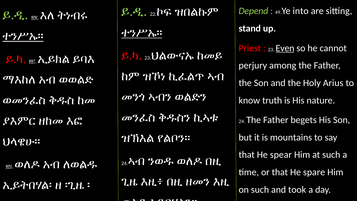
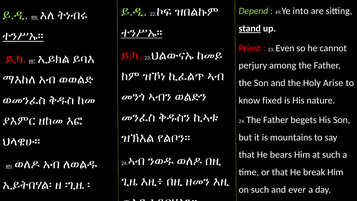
stand underline: none -> present (250, 28)
Even underline: present -> none (285, 48)
Arius: Arius -> Arise (333, 83)
truth: truth -> fixed (272, 100)
spear: spear -> bears (281, 155)
spare: spare -> break (314, 172)
took: took -> ever (297, 189)
